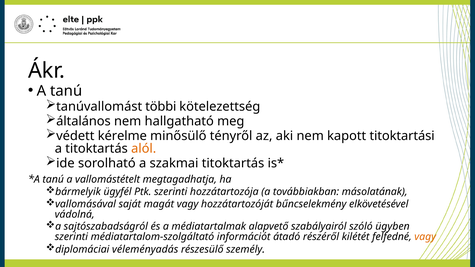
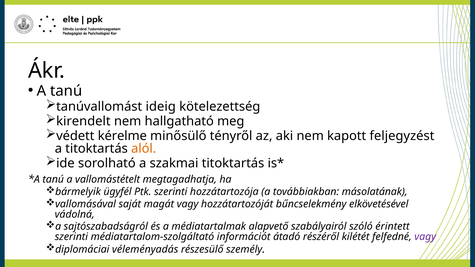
többi: többi -> ideig (161, 107)
általános: általános -> kirendelt (83, 121)
titoktartási: titoktartási -> feljegyzést (402, 136)
ügyben: ügyben -> érintett (392, 227)
vagy colour: orange -> purple (425, 237)
